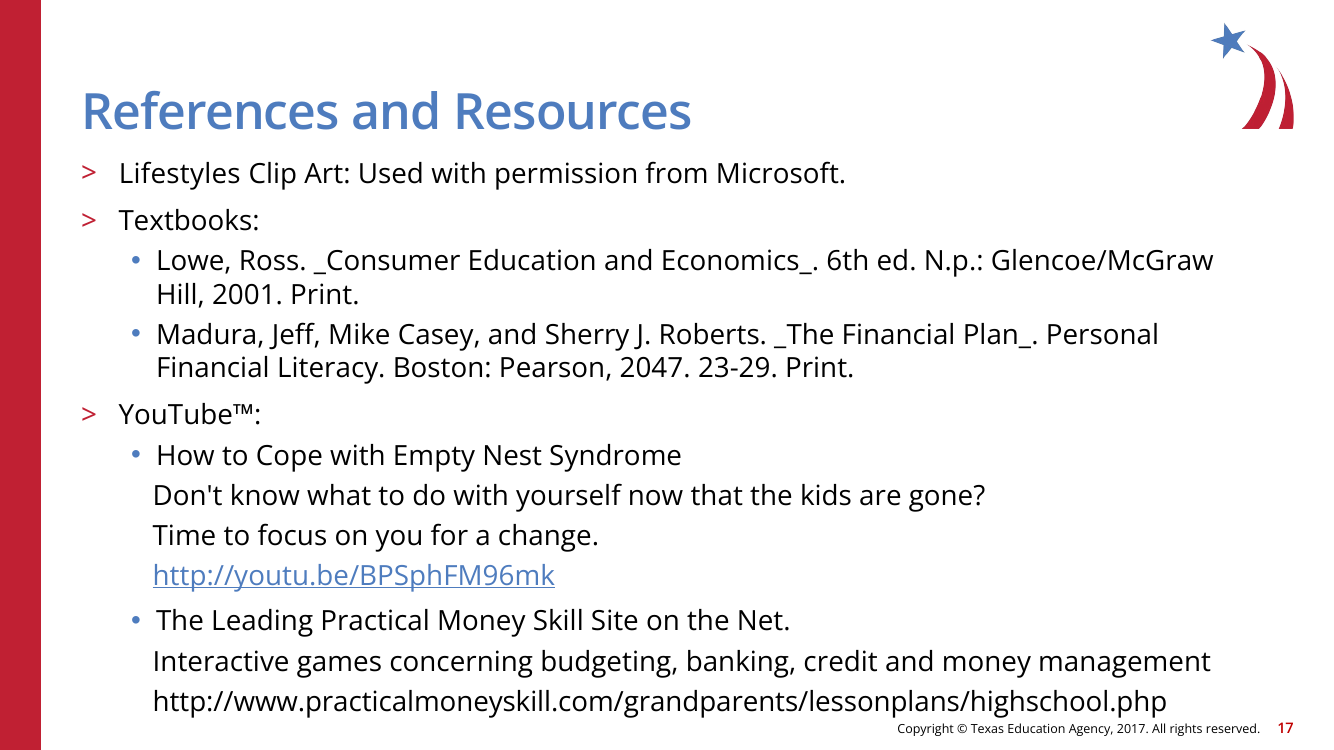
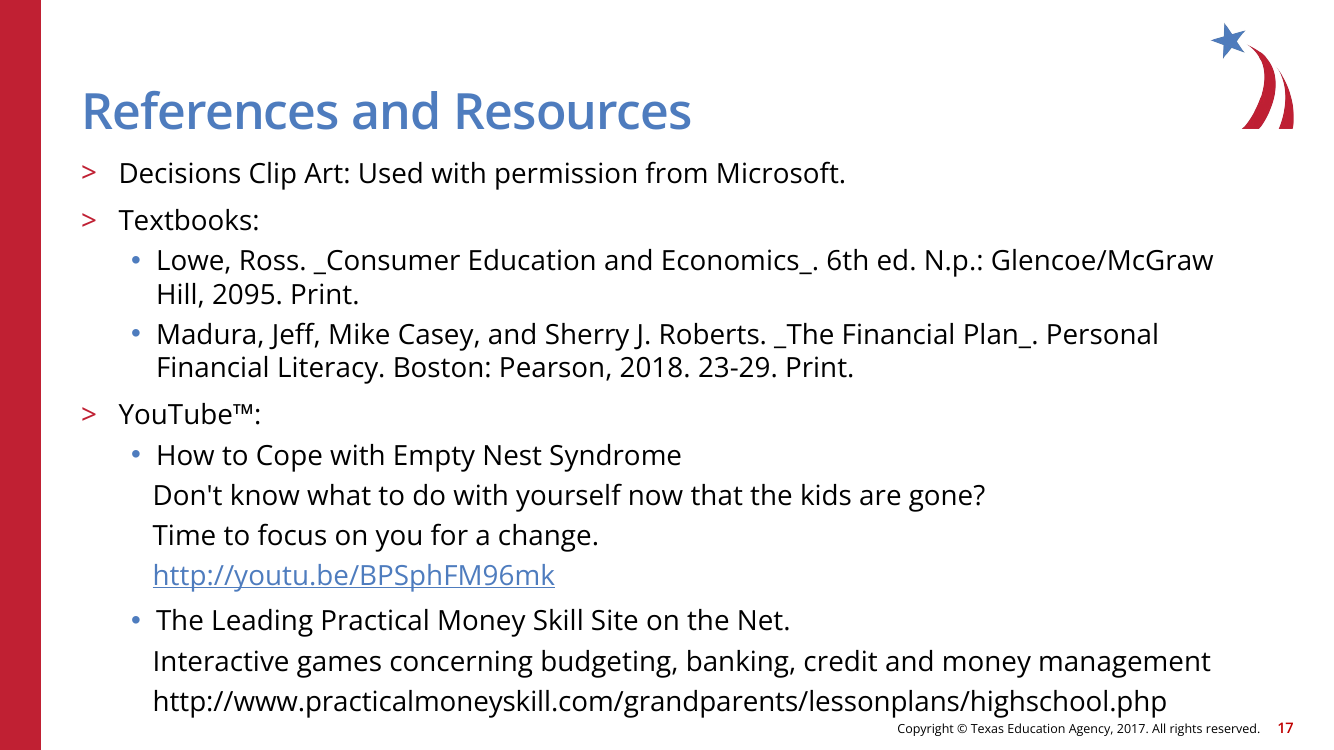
Lifestyles: Lifestyles -> Decisions (180, 174)
2001: 2001 -> 2095 (248, 295)
2047: 2047 -> 2018 (655, 369)
